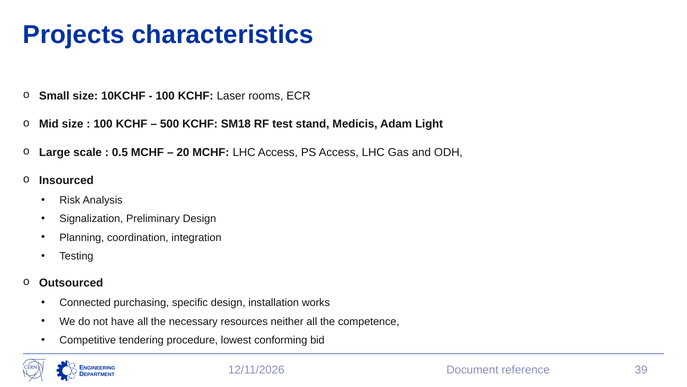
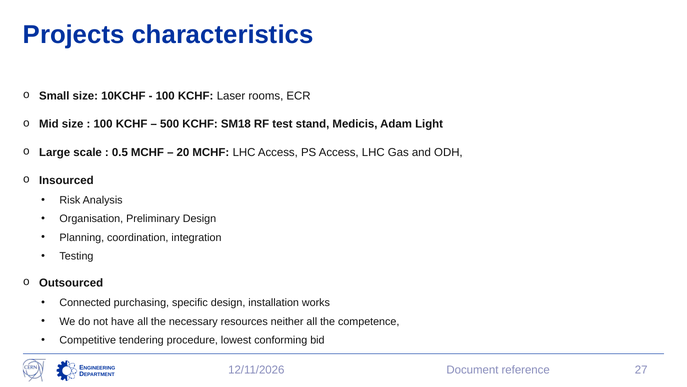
Signalization: Signalization -> Organisation (91, 219)
39: 39 -> 27 (641, 369)
